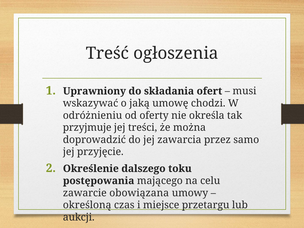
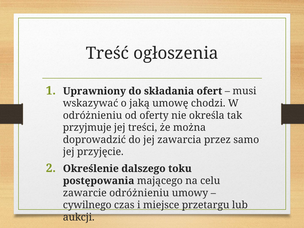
zawarcie obowiązana: obowiązana -> odróżnieniu (139, 193)
określoną: określoną -> cywilnego (87, 205)
